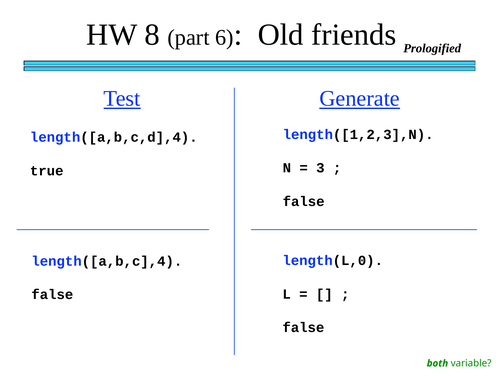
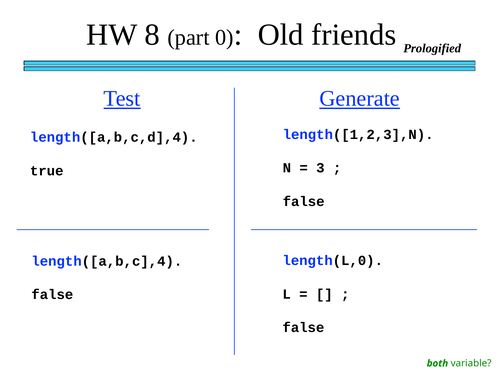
6: 6 -> 0 (224, 38)
